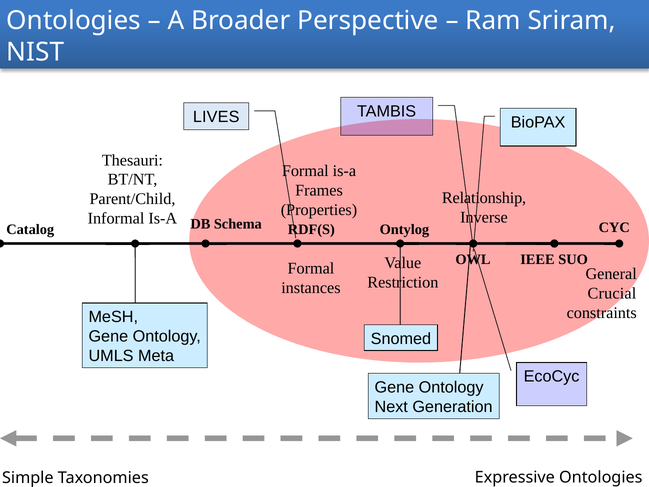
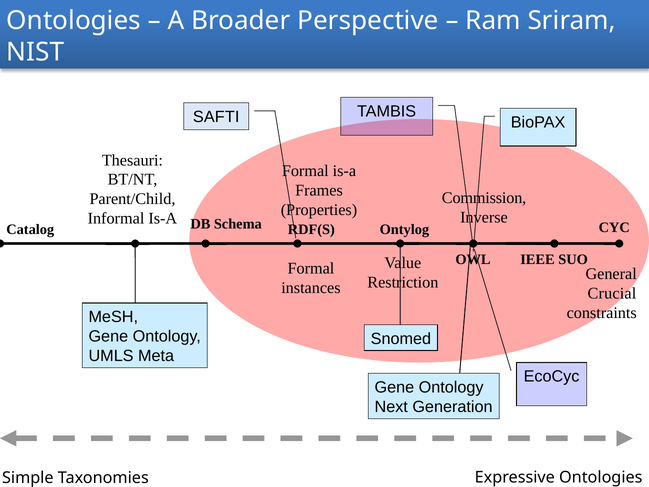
LIVES: LIVES -> SAFTI (216, 117)
Relationship: Relationship -> Commission (484, 198)
